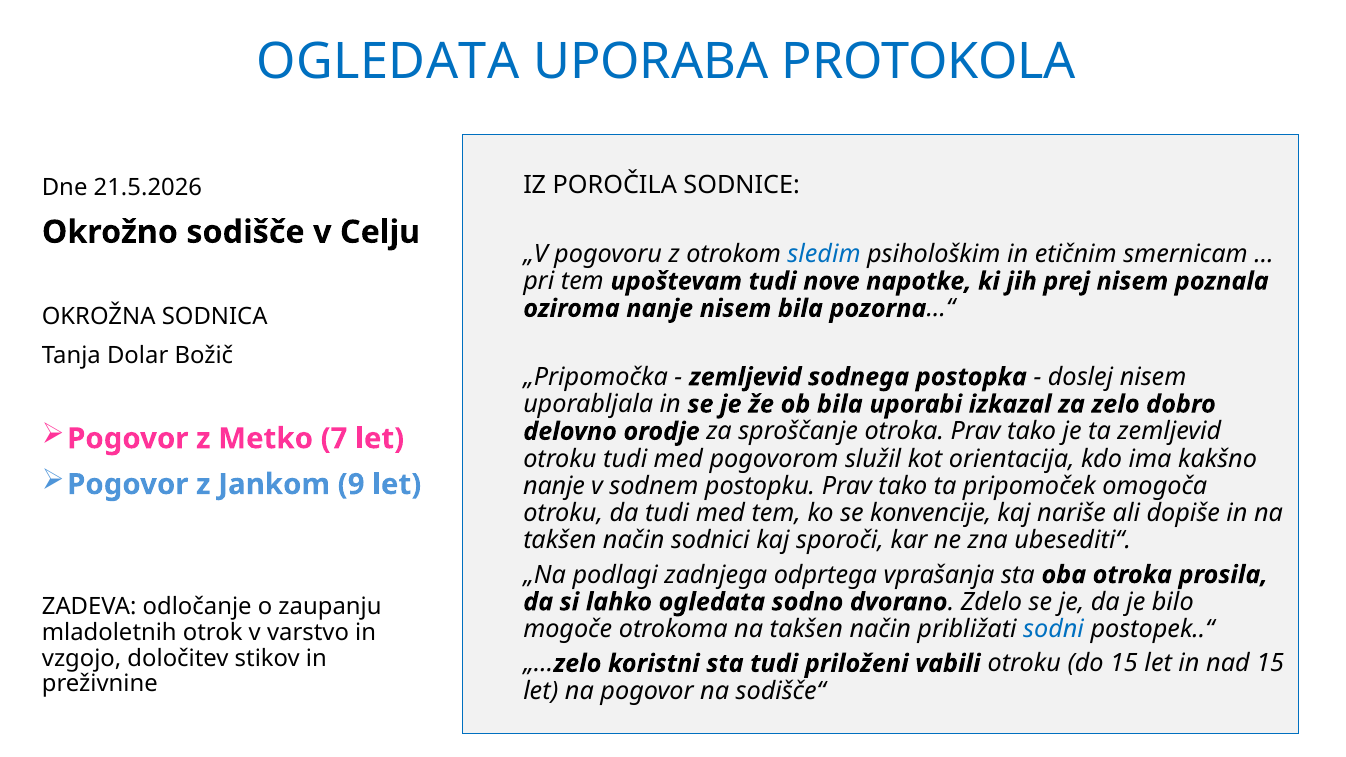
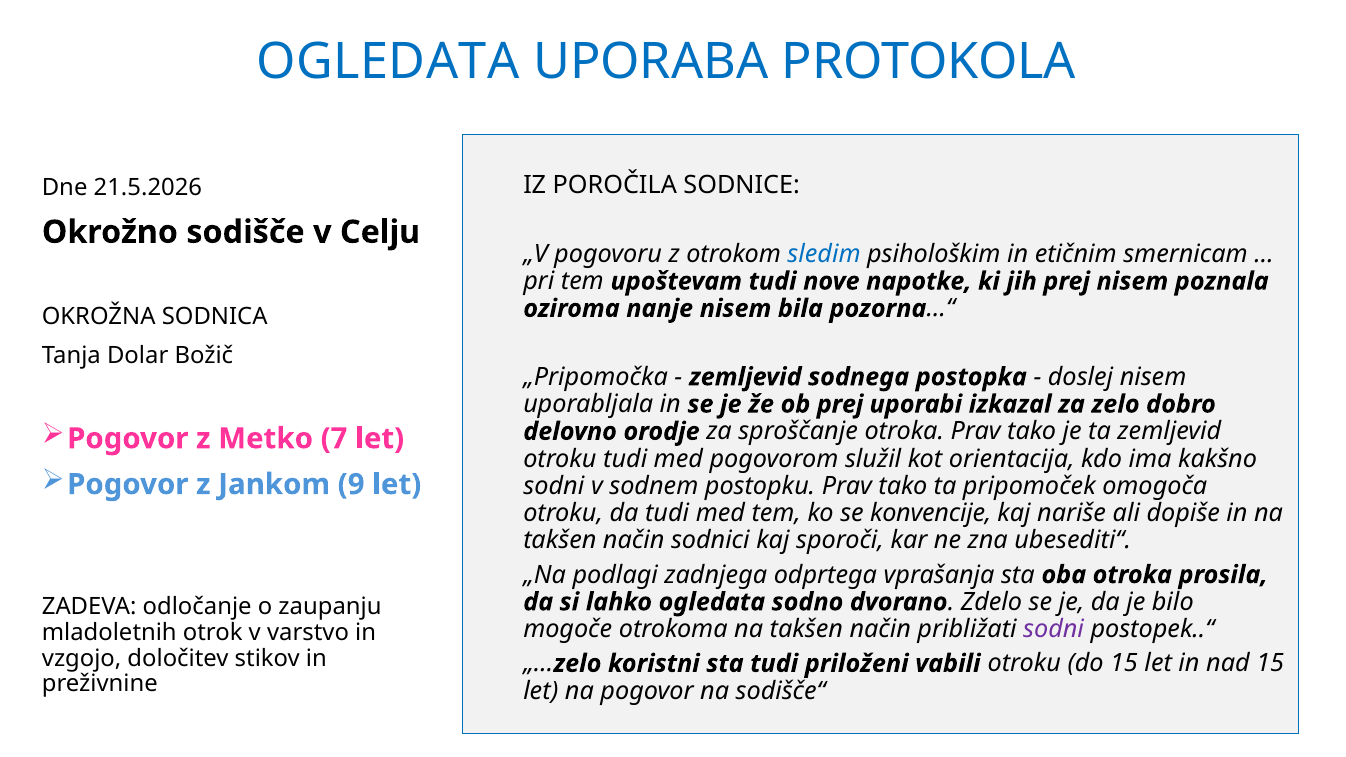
ob bila: bila -> prej (840, 404)
nanje: nanje -> sodni (554, 486)
sodni colour: blue -> purple (1054, 629)
